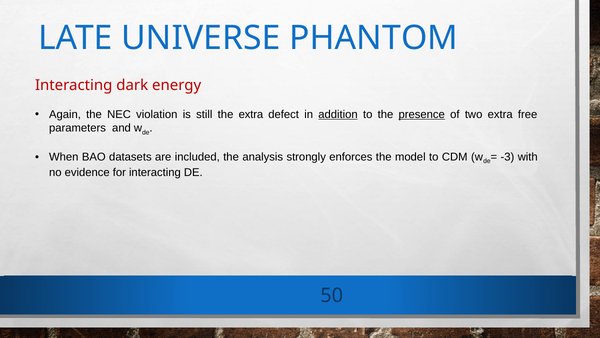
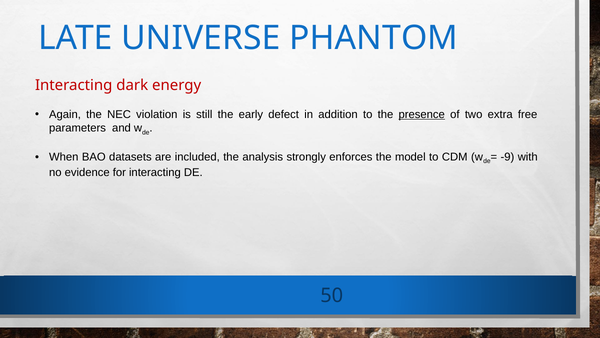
the extra: extra -> early (251, 114)
addition underline: present -> none (338, 114)
-3: -3 -> -9 (507, 157)
